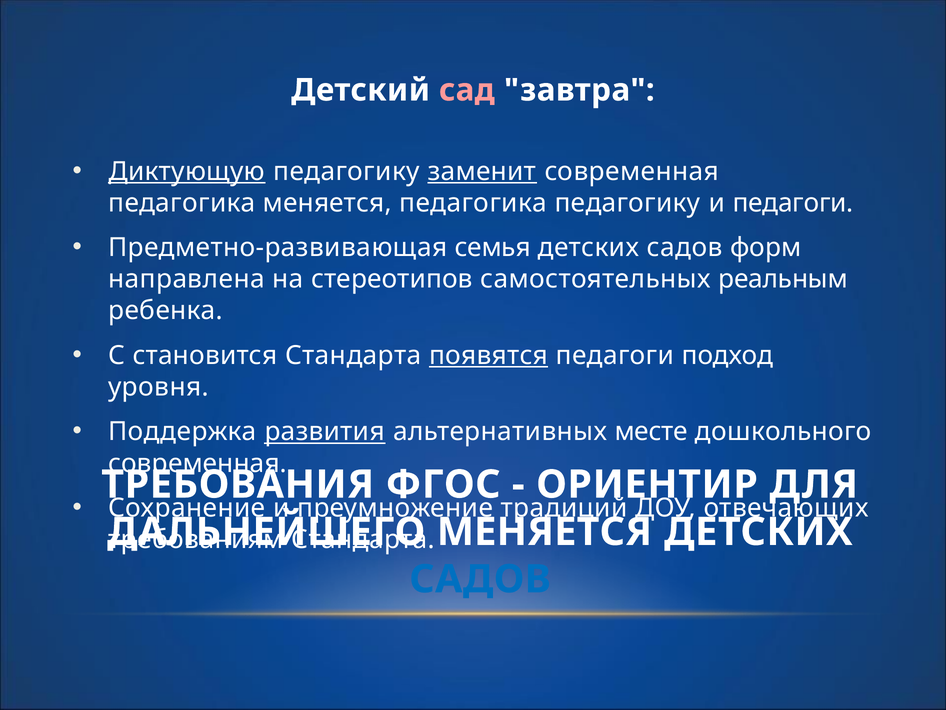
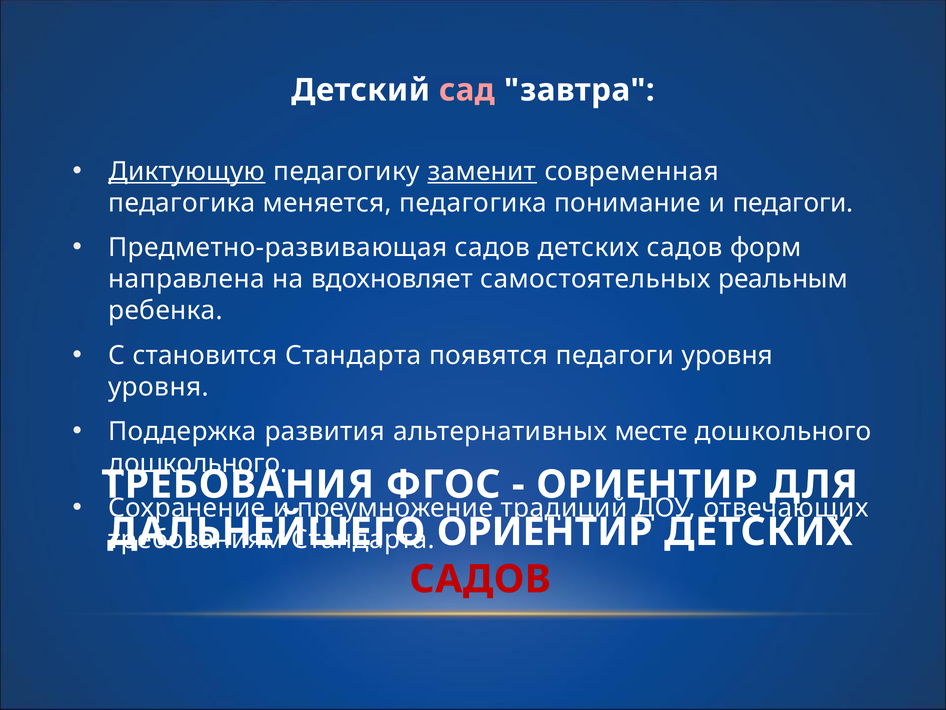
педагогика педагогику: педагогику -> понимание (628, 203)
Предметно-развивающая семья: семья -> садов (492, 247)
стереотипов: стереотипов -> вдохновляет (392, 279)
появятся underline: present -> none (488, 355)
педагоги подход: подход -> уровня (727, 355)
развития underline: present -> none (325, 431)
современная: современная -> дошкольного (198, 463)
МЕНЯЕТСЯ: МЕНЯЕТСЯ -> ОРИЕНТИР (545, 532)
САДОВ colour: blue -> red (480, 579)
